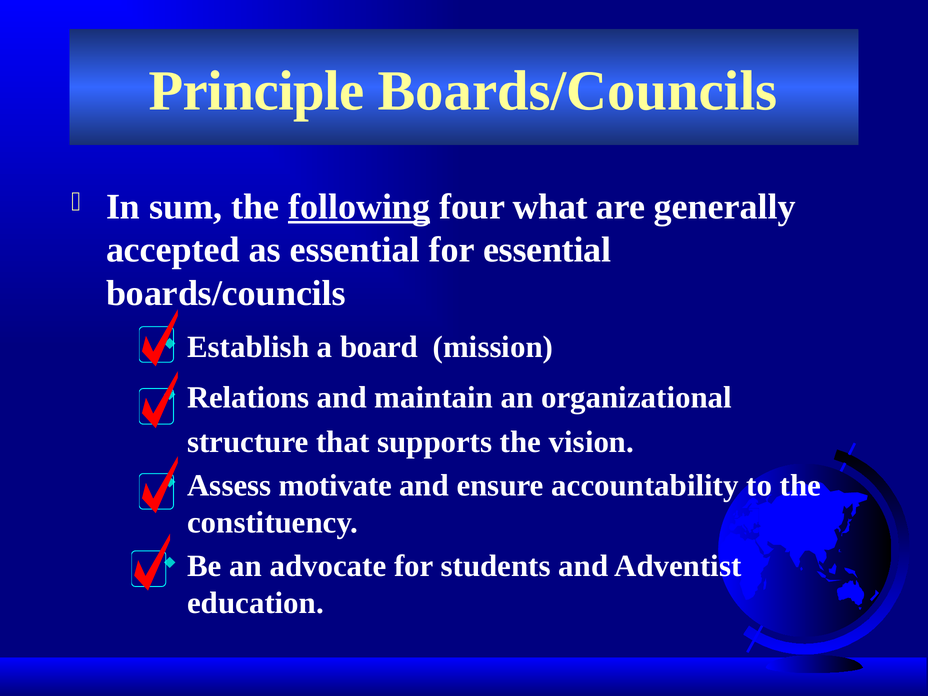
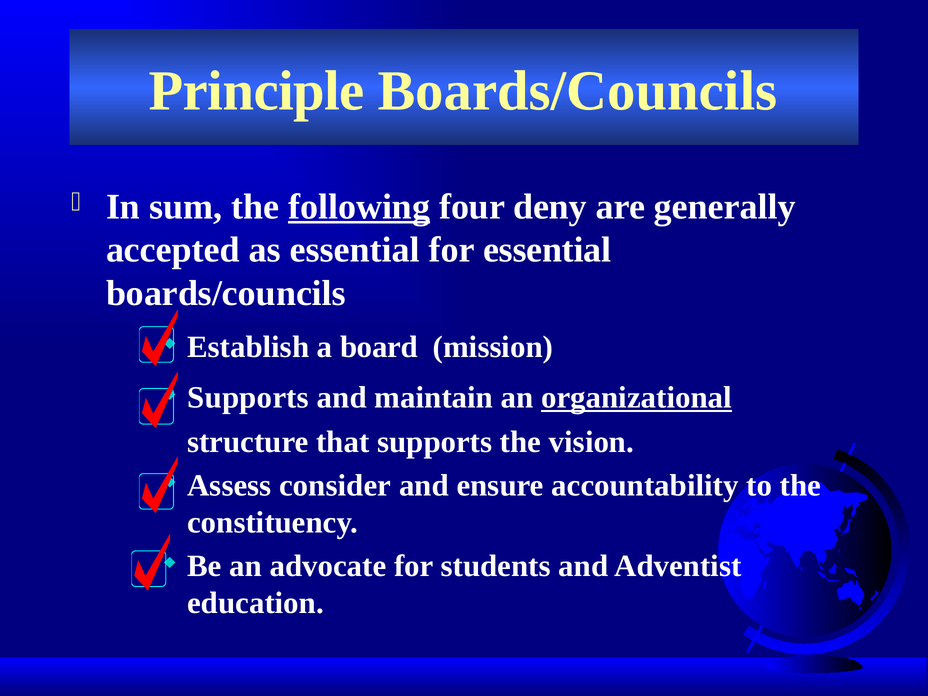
what: what -> deny (550, 207)
Relations: Relations -> Supports (248, 398)
organizational underline: none -> present (636, 398)
motivate: motivate -> consider (335, 485)
